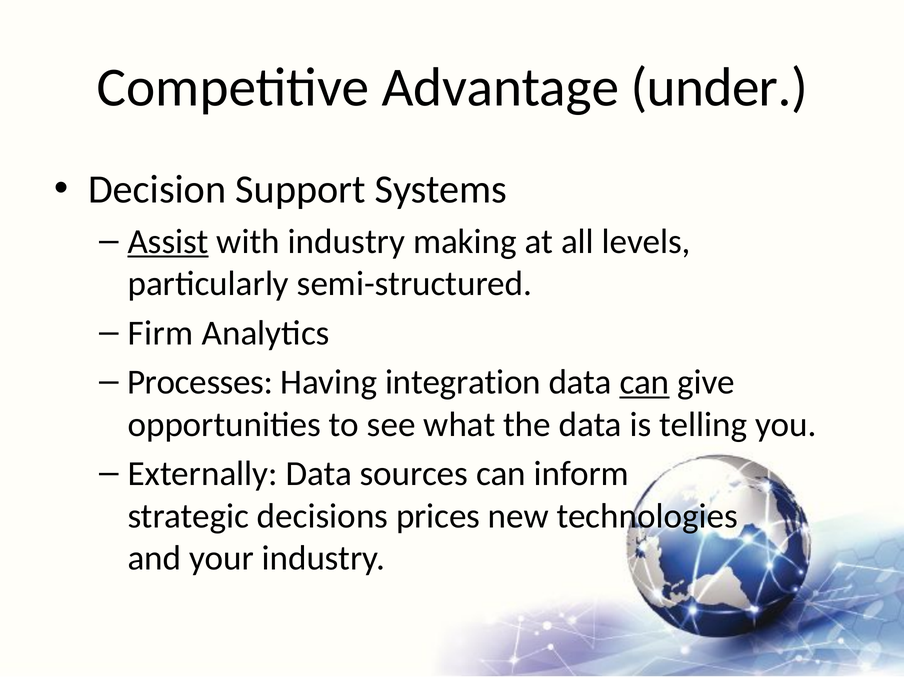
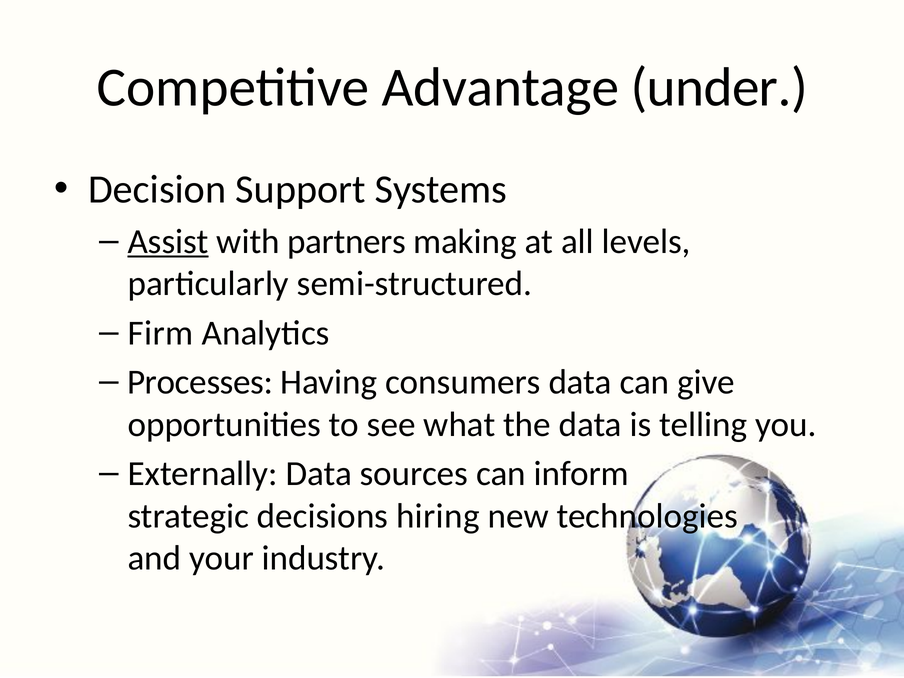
with industry: industry -> partners (347, 242)
integration: integration -> consumers (463, 382)
can underline: present -> none (644, 382)
prices: prices -> hiring (438, 516)
